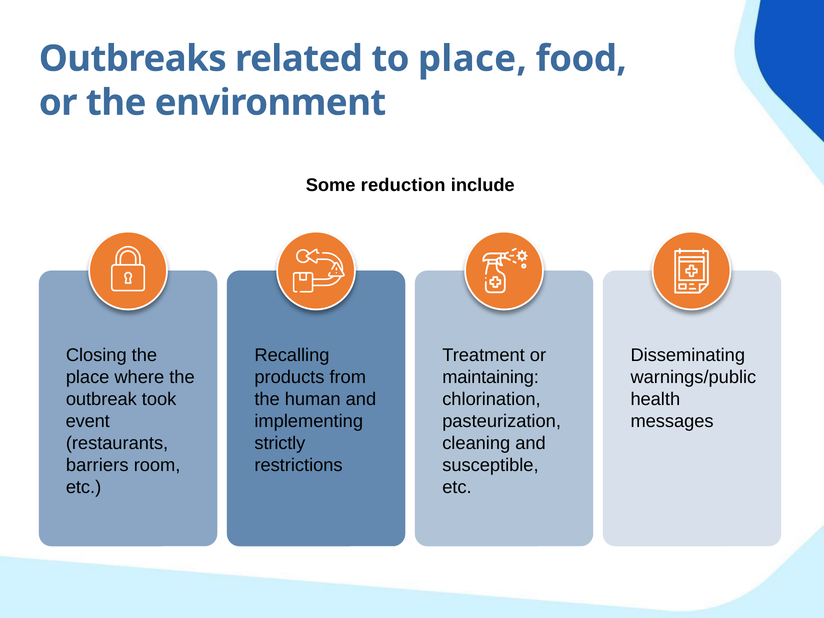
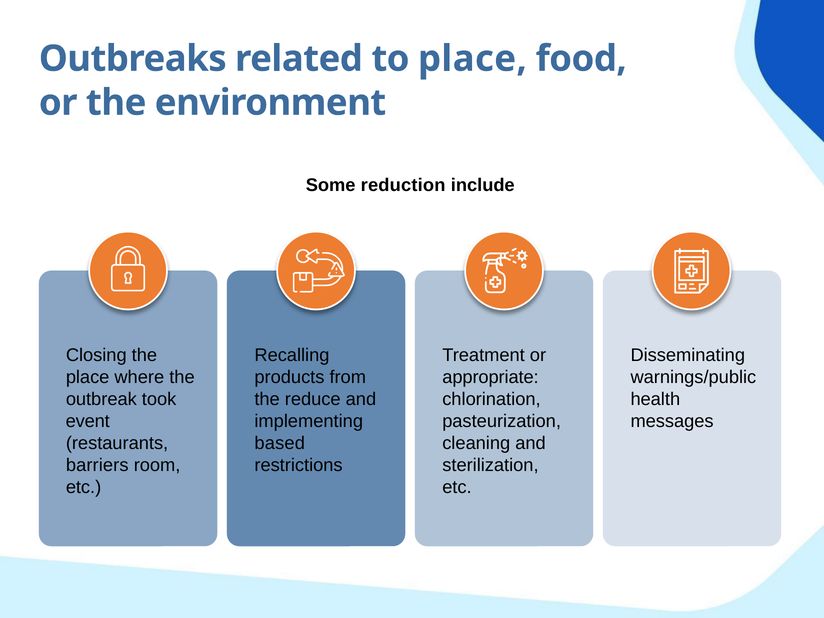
maintaining: maintaining -> appropriate (491, 377)
human: human -> reduce (313, 399)
strictly: strictly -> based (280, 443)
susceptible: susceptible -> sterilization (490, 465)
